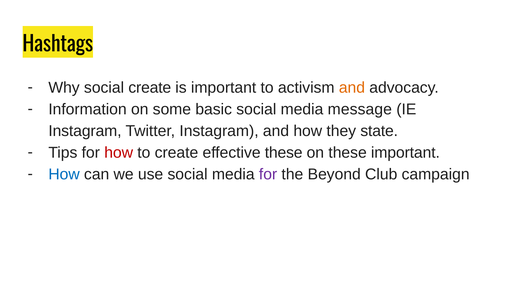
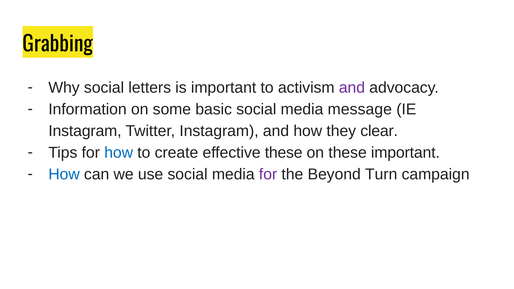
Hashtags: Hashtags -> Grabbing (58, 44)
social create: create -> letters (150, 88)
and colour: orange -> purple (352, 88)
state: state -> clear (379, 131)
how colour: red -> blue (119, 153)
Club: Club -> Turn (381, 174)
